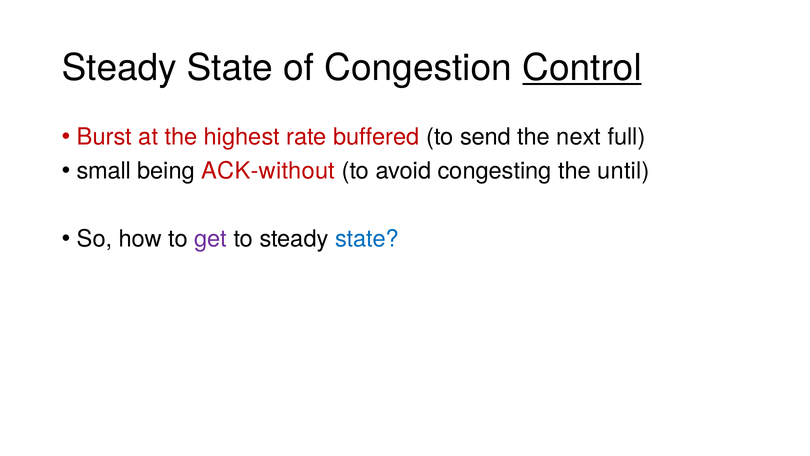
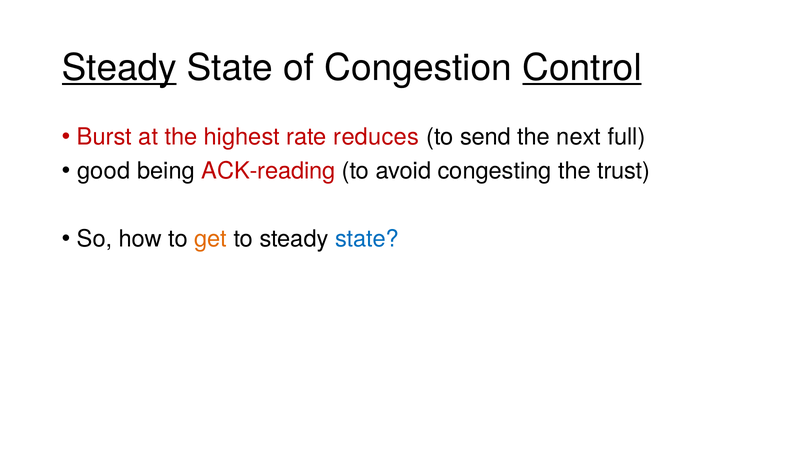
Steady underline: none -> present (119, 68)
buffered: buffered -> reduces (376, 137)
small: small -> good (104, 171)
ACK-without: ACK-without -> ACK-reading (268, 171)
until: until -> trust (624, 171)
get colour: purple -> orange (211, 239)
